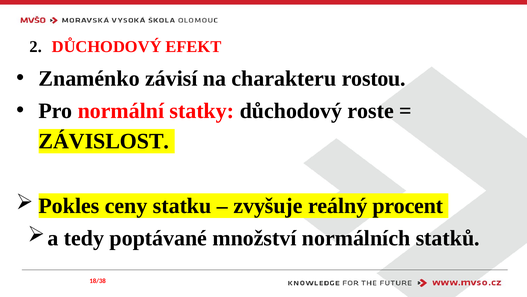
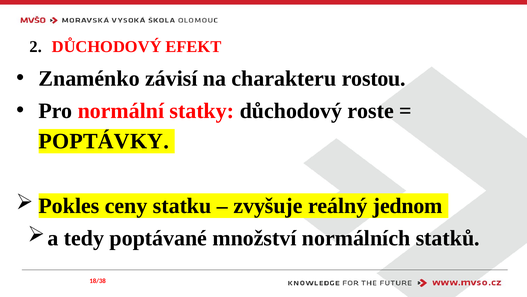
ZÁVISLOST: ZÁVISLOST -> POPTÁVKY (104, 141)
procent: procent -> jednom (408, 205)
